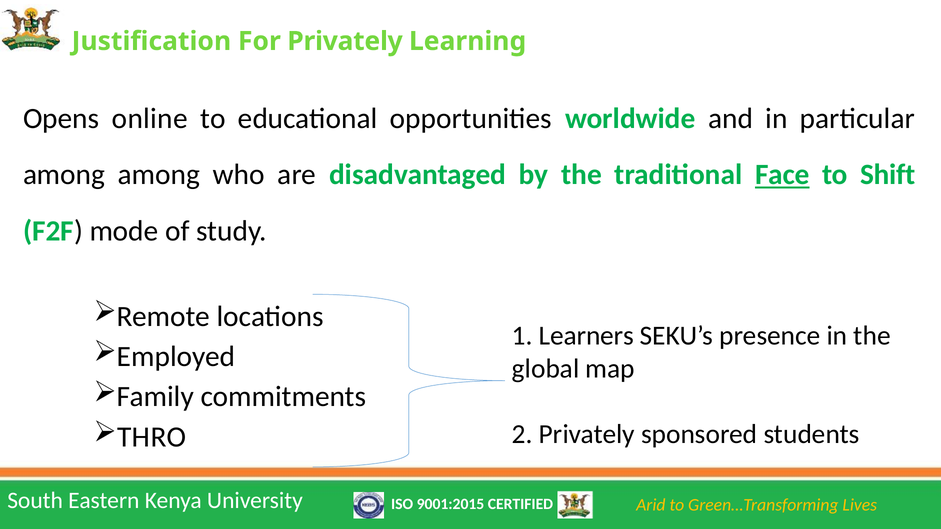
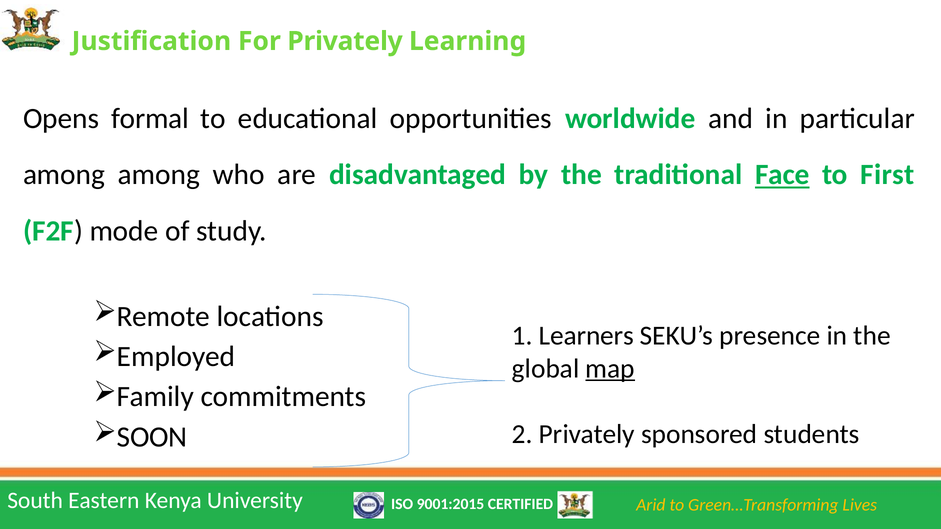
online: online -> formal (150, 118)
Shift: Shift -> First (887, 175)
map underline: none -> present (610, 369)
THRO: THRO -> SOON (152, 437)
